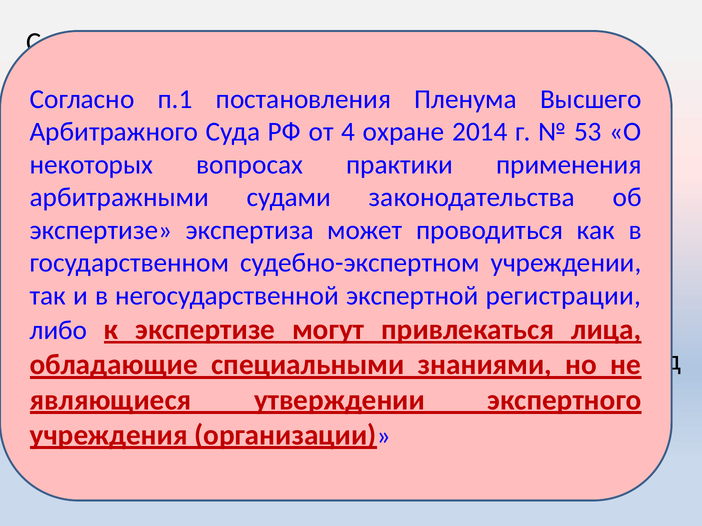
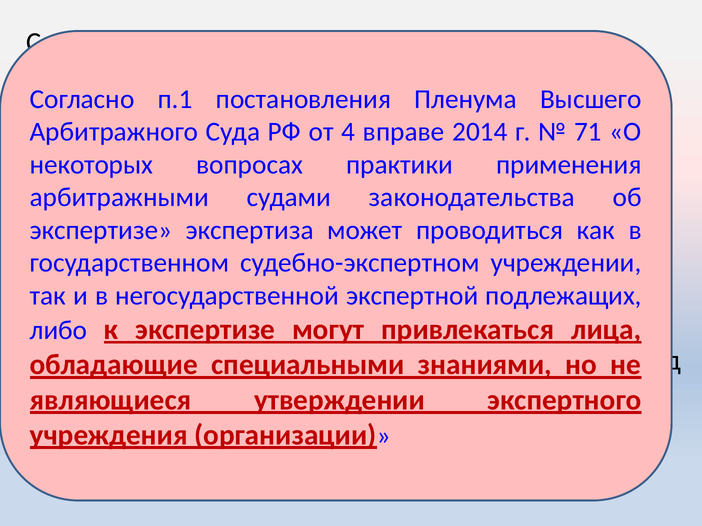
охране: охране -> вправе (404, 132)
53: 53 -> 71 (588, 132)
экспертной регистрации: регистрации -> подлежащих (564, 296)
